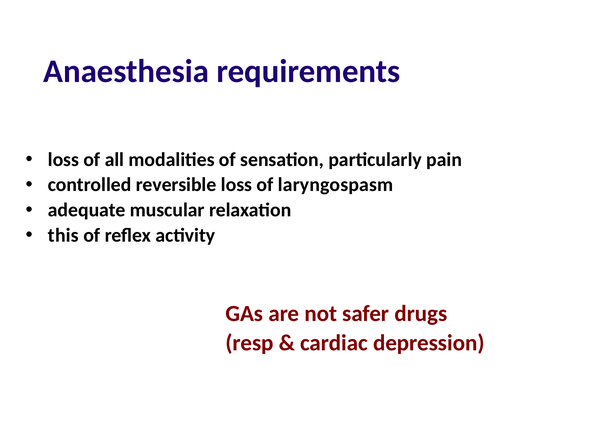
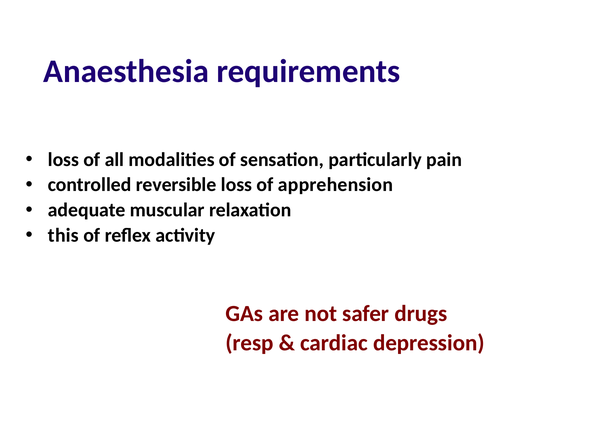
laryngospasm: laryngospasm -> apprehension (335, 185)
